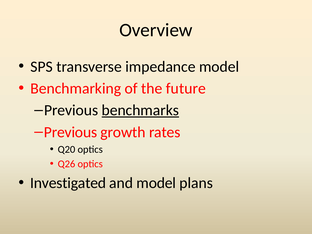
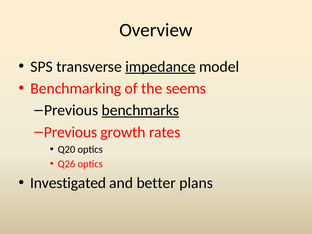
impedance underline: none -> present (160, 67)
future: future -> seems (186, 88)
and model: model -> better (156, 183)
